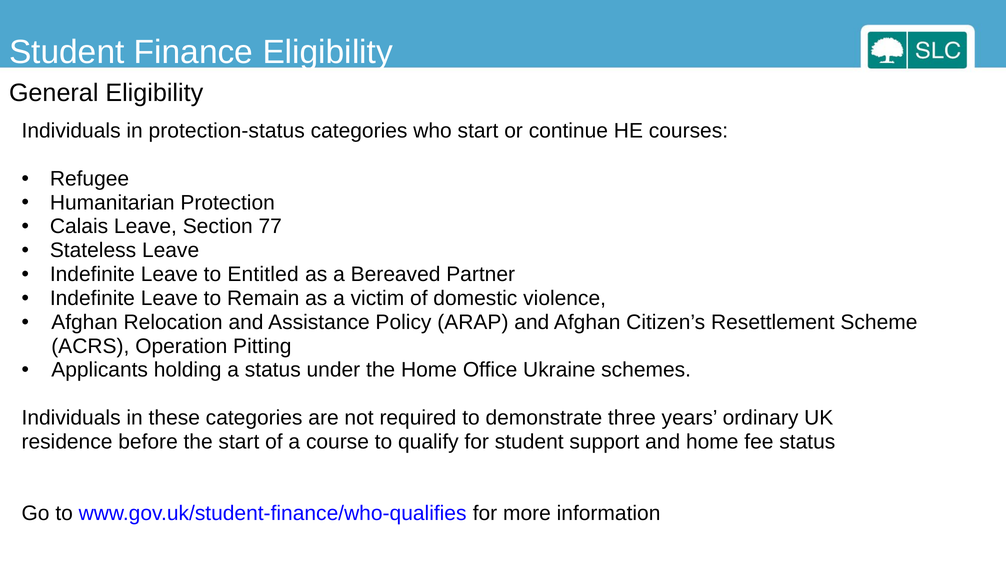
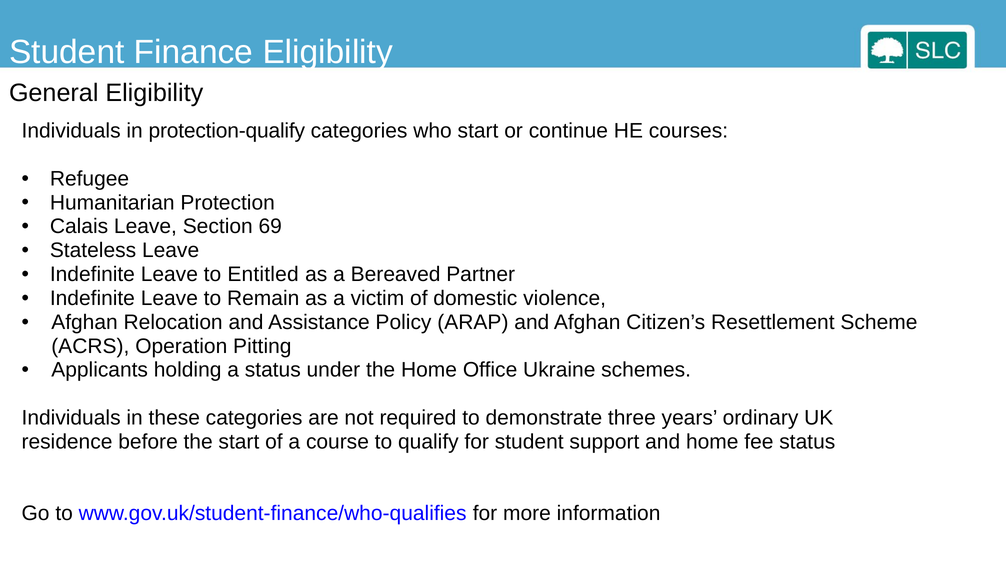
protection-status: protection-status -> protection-qualify (227, 131)
77: 77 -> 69 (270, 226)
